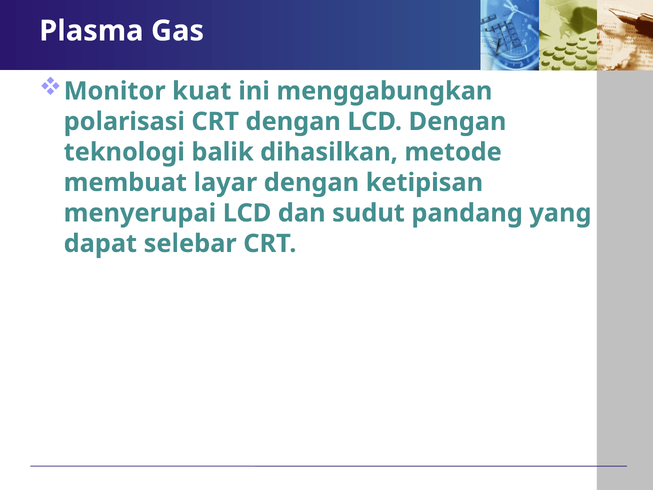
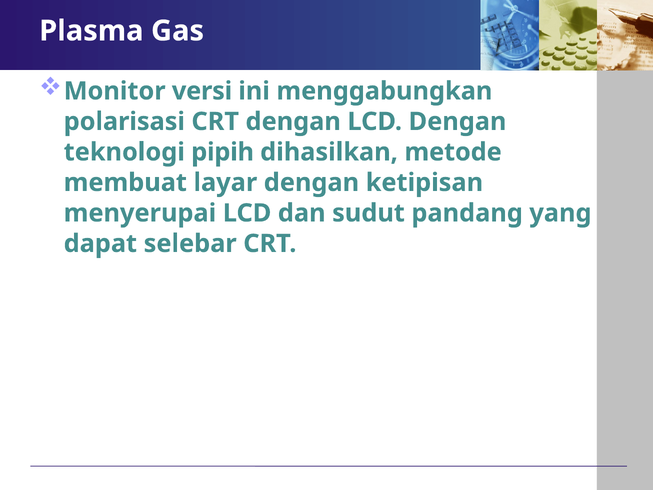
kuat: kuat -> versi (202, 91)
balik: balik -> pipih (223, 152)
